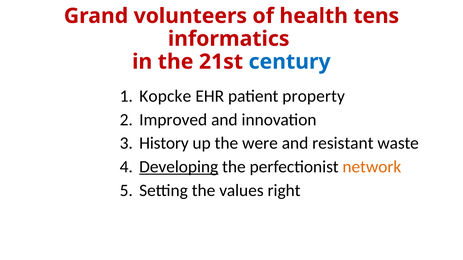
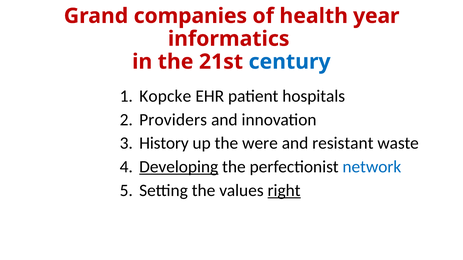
volunteers: volunteers -> companies (190, 16)
tens: tens -> year (376, 16)
property: property -> hospitals (314, 96)
Improved: Improved -> Providers (173, 120)
network colour: orange -> blue (372, 167)
right underline: none -> present (284, 191)
